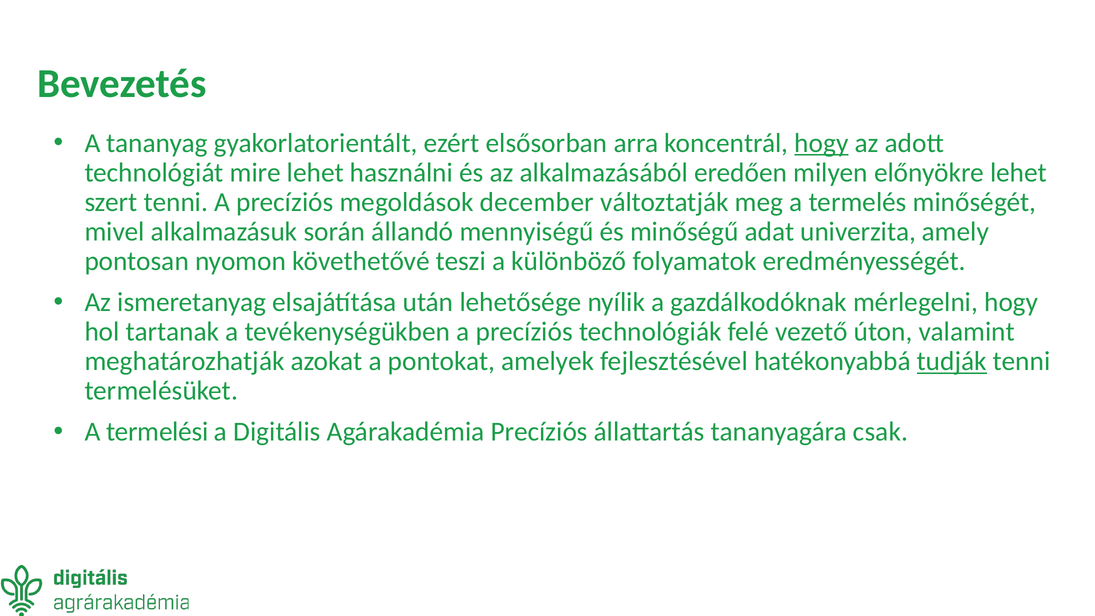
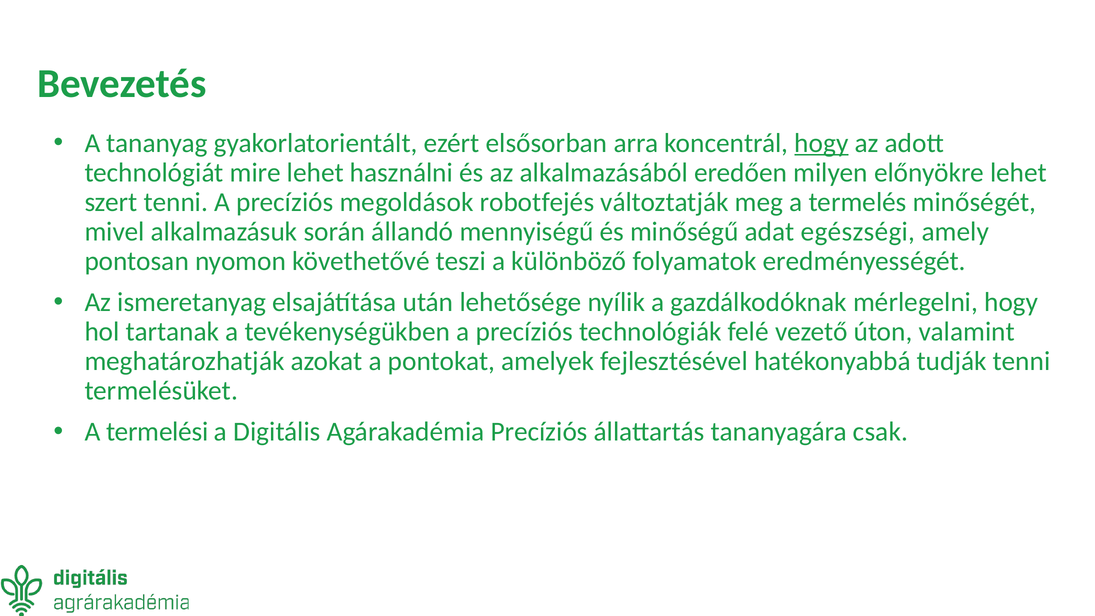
december: december -> robotfejés (537, 202)
univerzita: univerzita -> egészségi (858, 232)
tudják underline: present -> none (952, 361)
